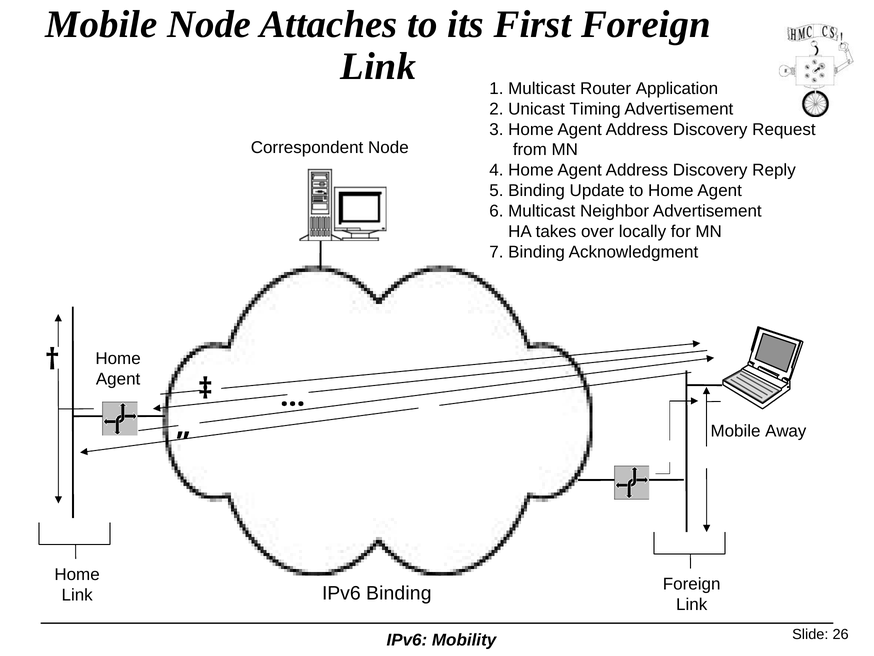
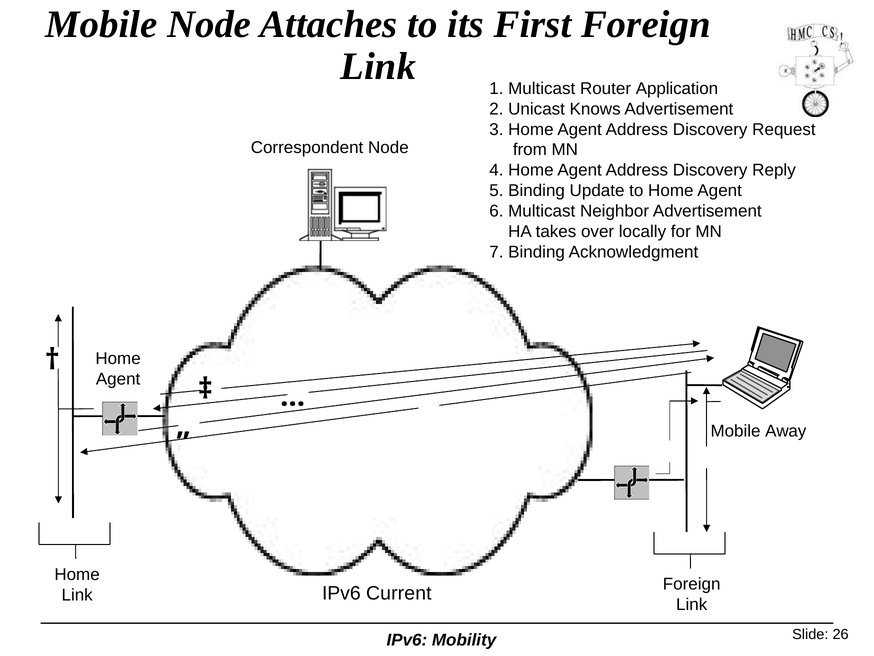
Timing: Timing -> Knows (595, 109)
IPv6 Binding: Binding -> Current (399, 593)
